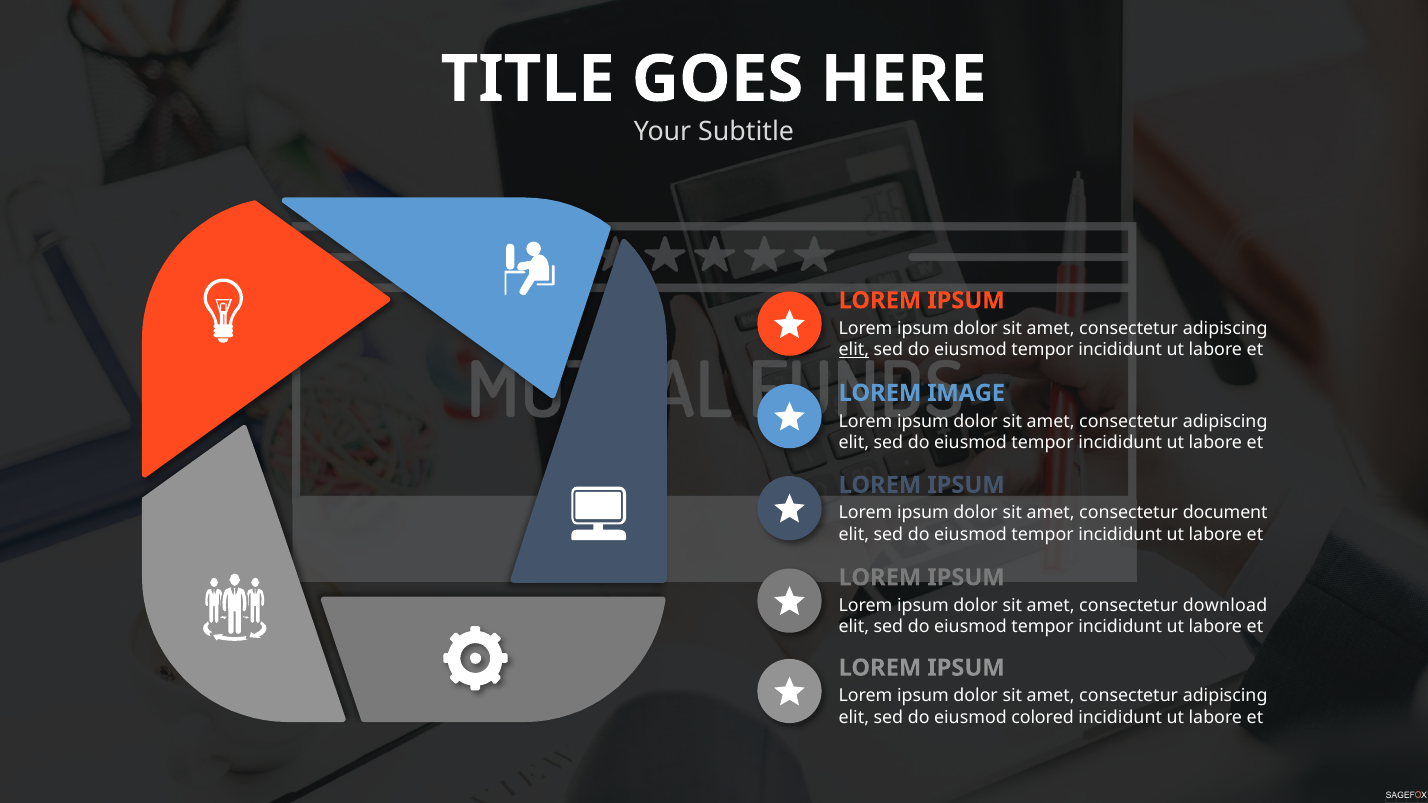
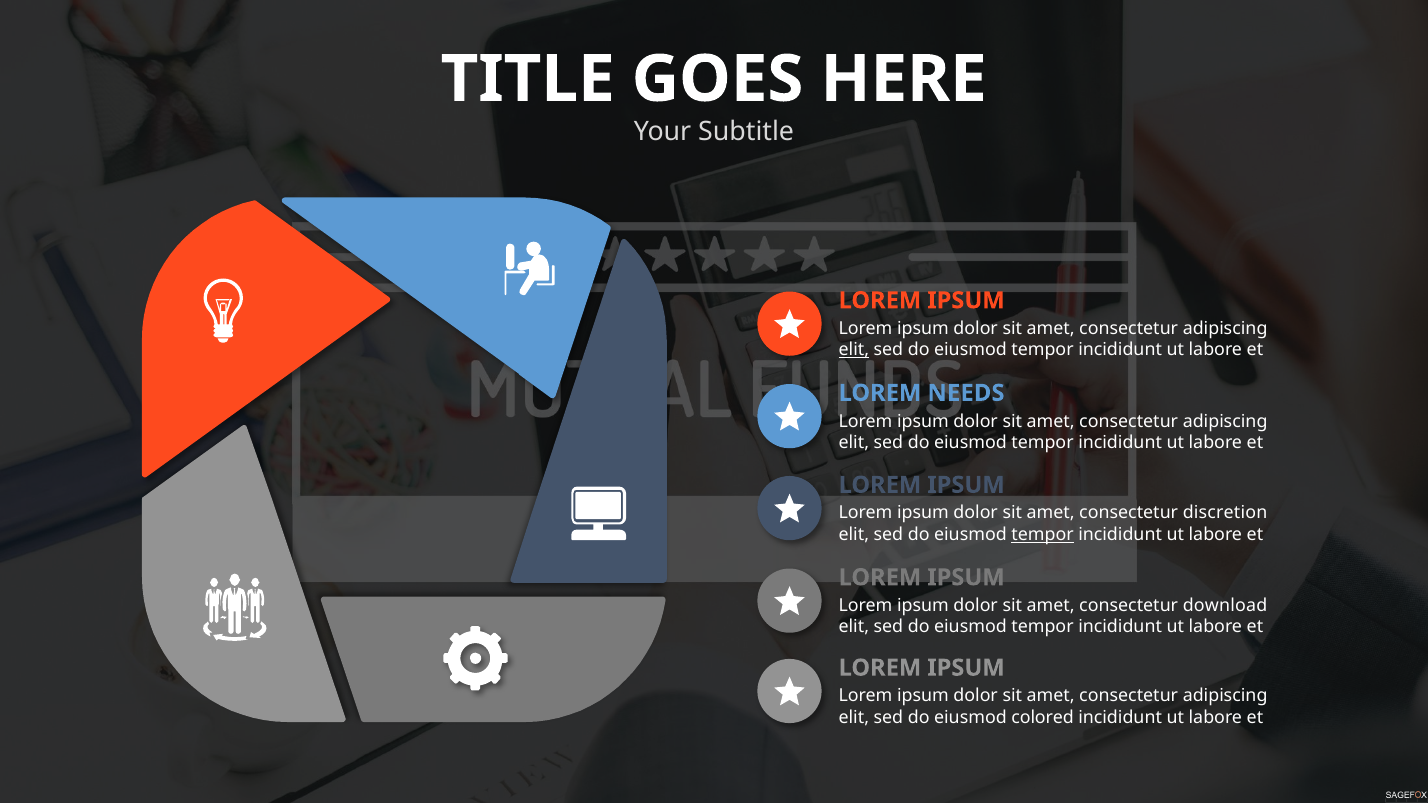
IMAGE: IMAGE -> NEEDS (966, 393)
document: document -> discretion (1225, 513)
tempor underline: none -> present (1043, 535)
